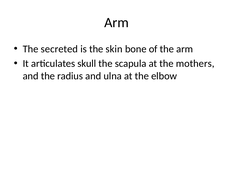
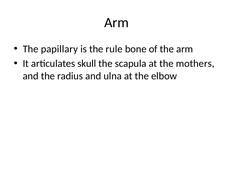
secreted: secreted -> papillary (59, 49)
skin: skin -> rule (114, 49)
